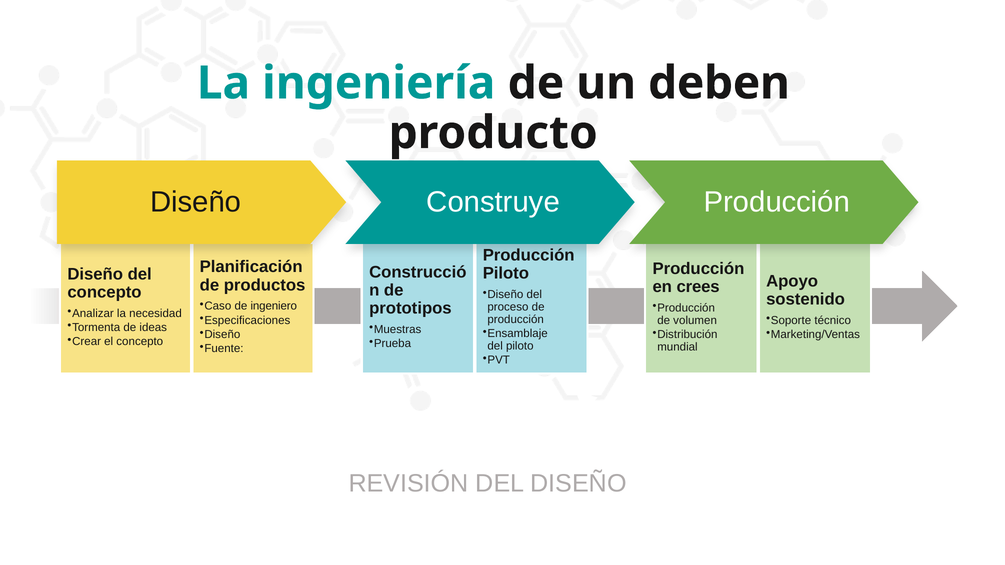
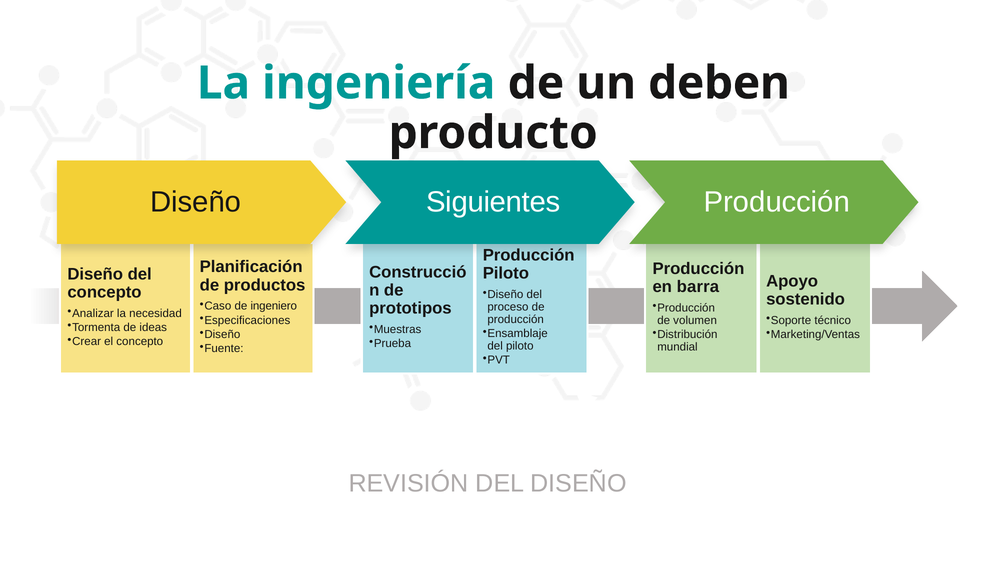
Construye: Construye -> Siguientes (493, 202)
crees: crees -> barra (698, 287)
